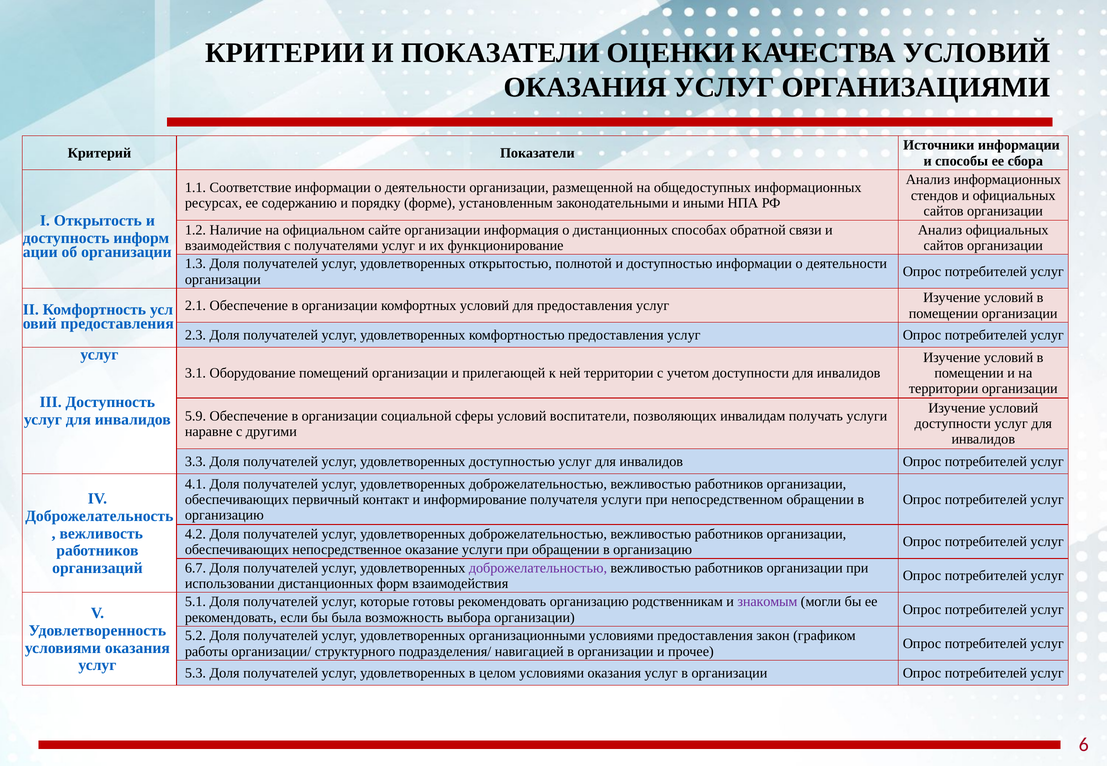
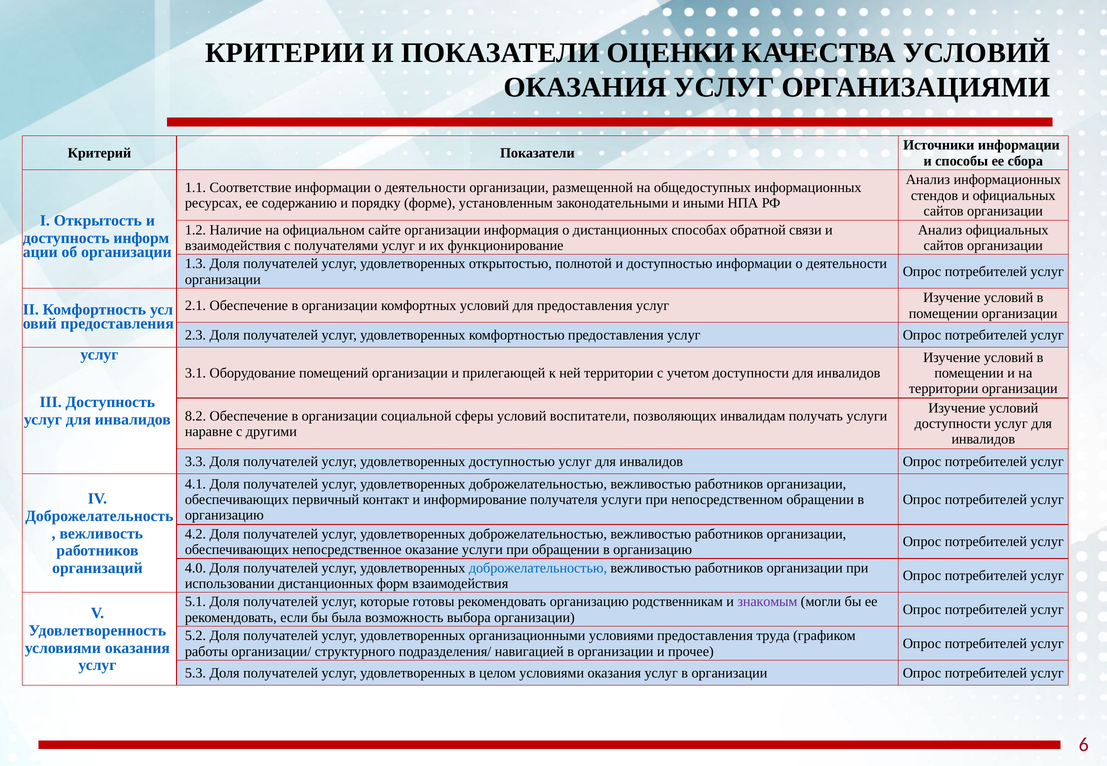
5.9: 5.9 -> 8.2 (196, 416)
6.7: 6.7 -> 4.0 (196, 568)
доброжелательностью colour: purple -> blue (538, 568)
закон: закон -> труда (773, 636)
